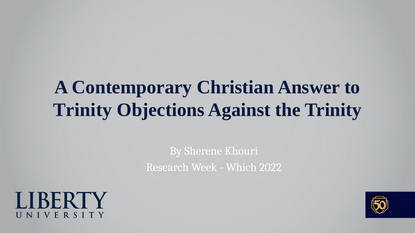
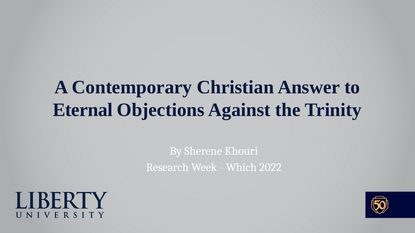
Trinity: Trinity -> Eternal (83, 110)
